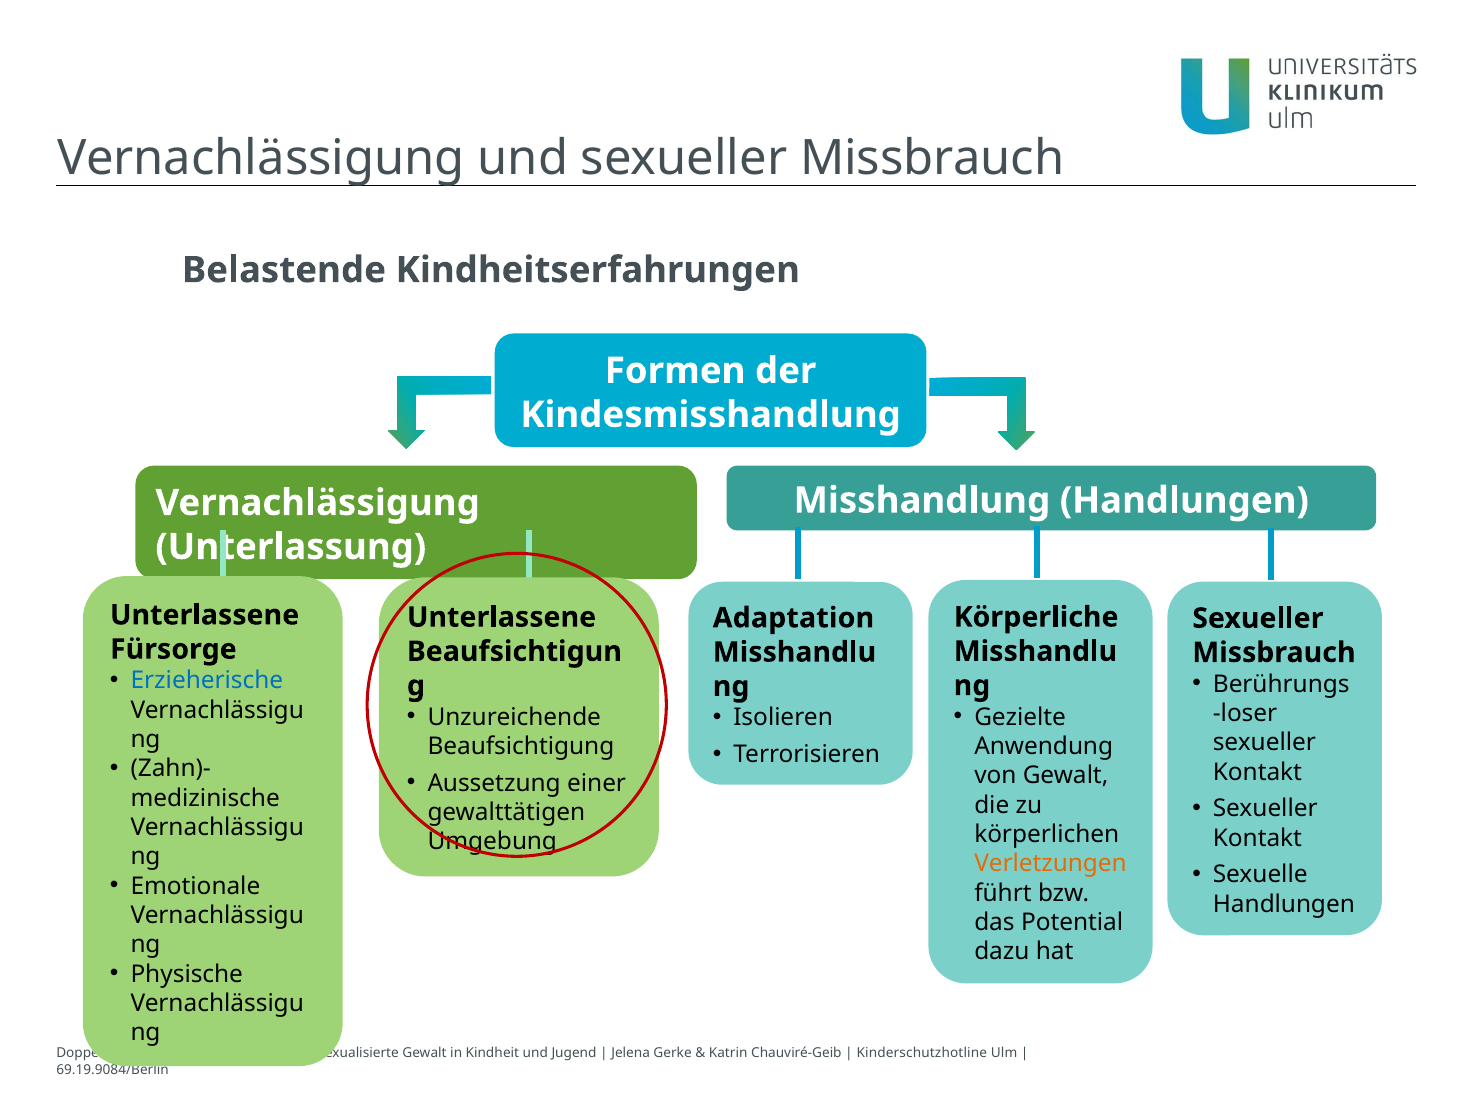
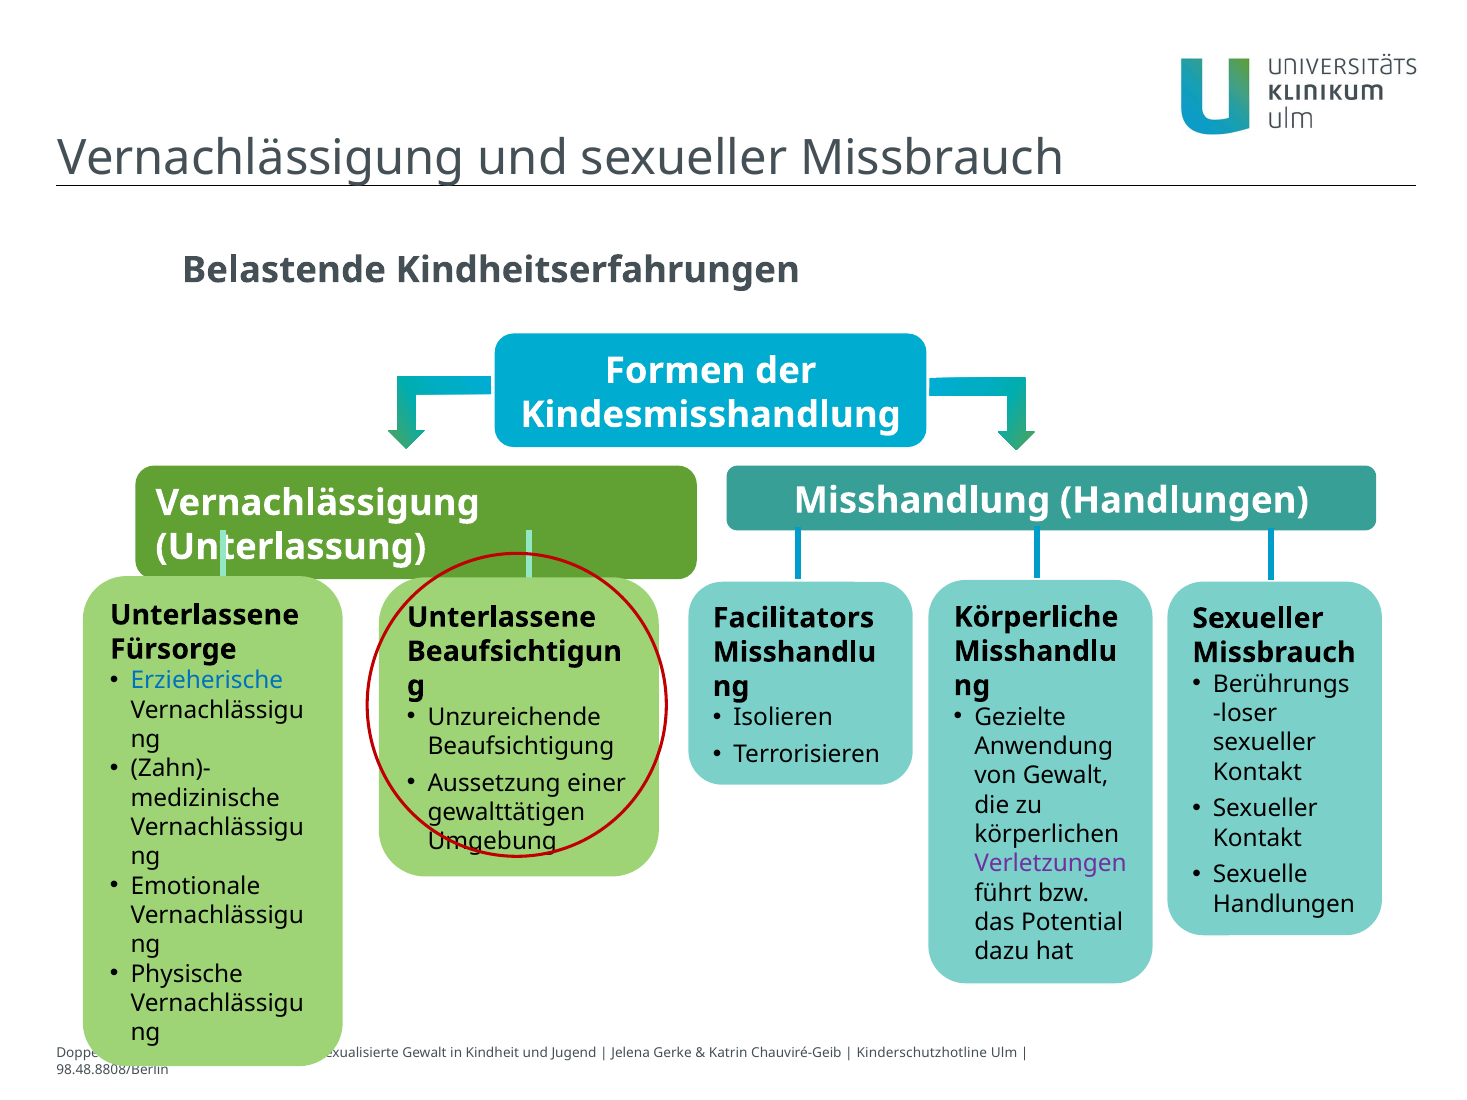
Adaptation: Adaptation -> Facilitators (794, 618)
Verletzungen colour: orange -> purple (1051, 864)
69.19.9084/Berlin: 69.19.9084/Berlin -> 98.48.8808/Berlin (113, 1070)
